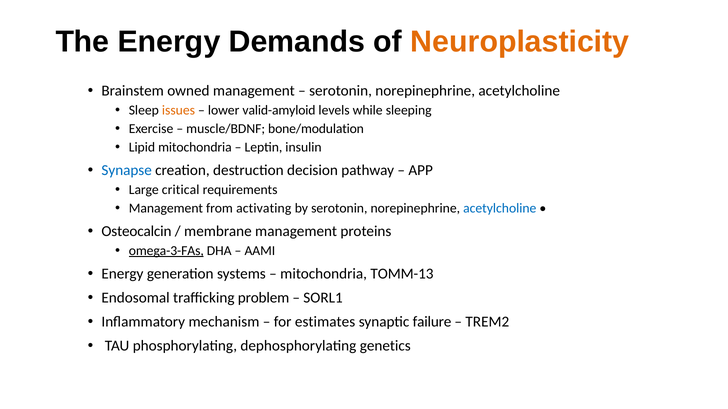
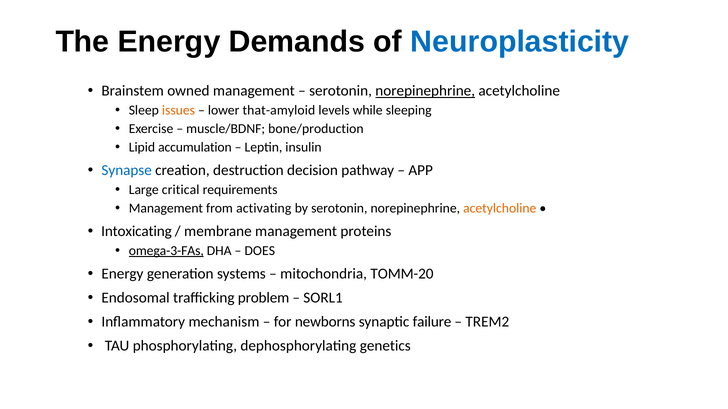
Neuroplasticity colour: orange -> blue (520, 42)
norepinephrine underline: none -> present (425, 91)
valid-amyloid: valid-amyloid -> that-amyloid (279, 110)
bone/modulation: bone/modulation -> bone/production (316, 129)
Lipid mitochondria: mitochondria -> accumulation (195, 147)
acetylcholine colour: blue -> orange (500, 208)
Osteocalcin: Osteocalcin -> Intoxicating (136, 232)
AAMI: AAMI -> DOES (260, 251)
TOMM-13: TOMM-13 -> TOMM-20 (402, 274)
estimates: estimates -> newborns (325, 322)
